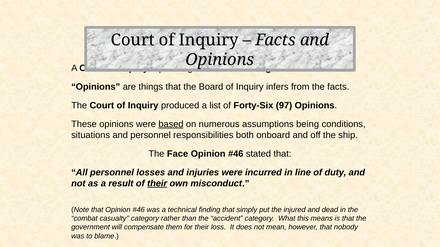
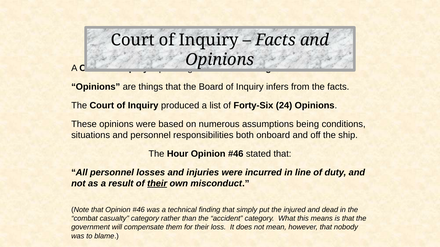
97: 97 -> 24 (284, 106)
based underline: present -> none (171, 124)
Face: Face -> Hour (178, 154)
